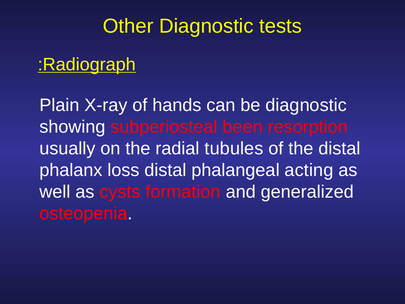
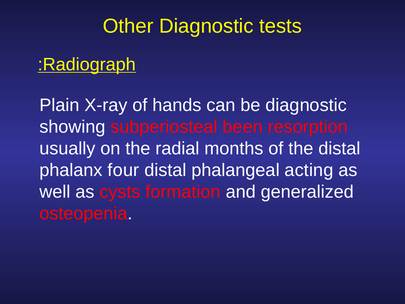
tubules: tubules -> months (234, 148)
loss: loss -> four (123, 170)
